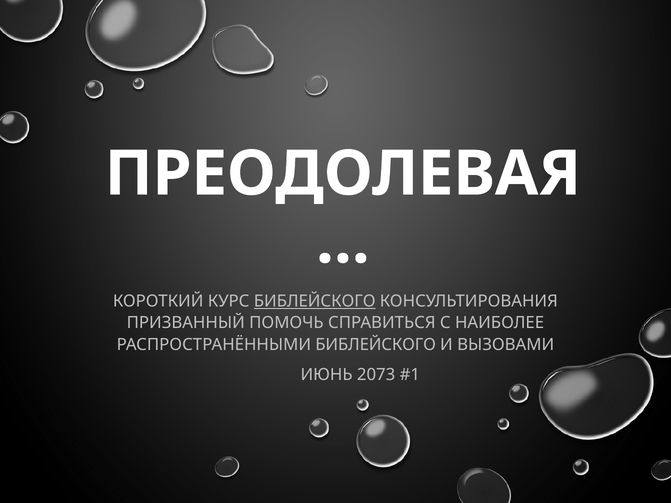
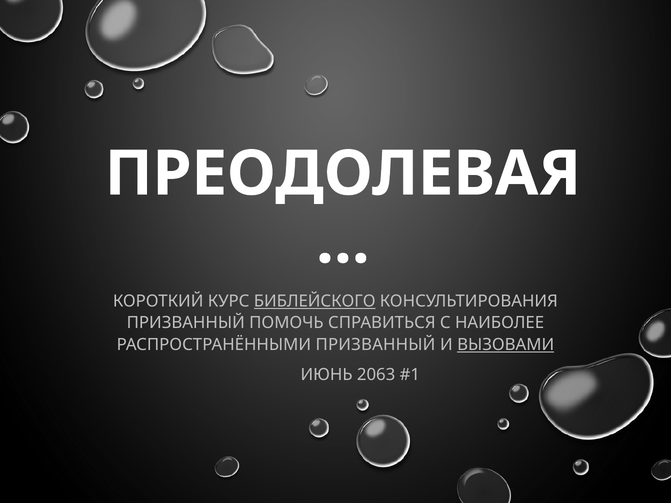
РАСПРОСТРАНЁННЫМИ БИБЛЕЙСКОГО: БИБЛЕЙСКОГО -> ПРИЗВАННЫЙ (375, 345)
ВЫЗОВАМИ underline: none -> present (506, 345)
2073: 2073 -> 2063 (376, 375)
